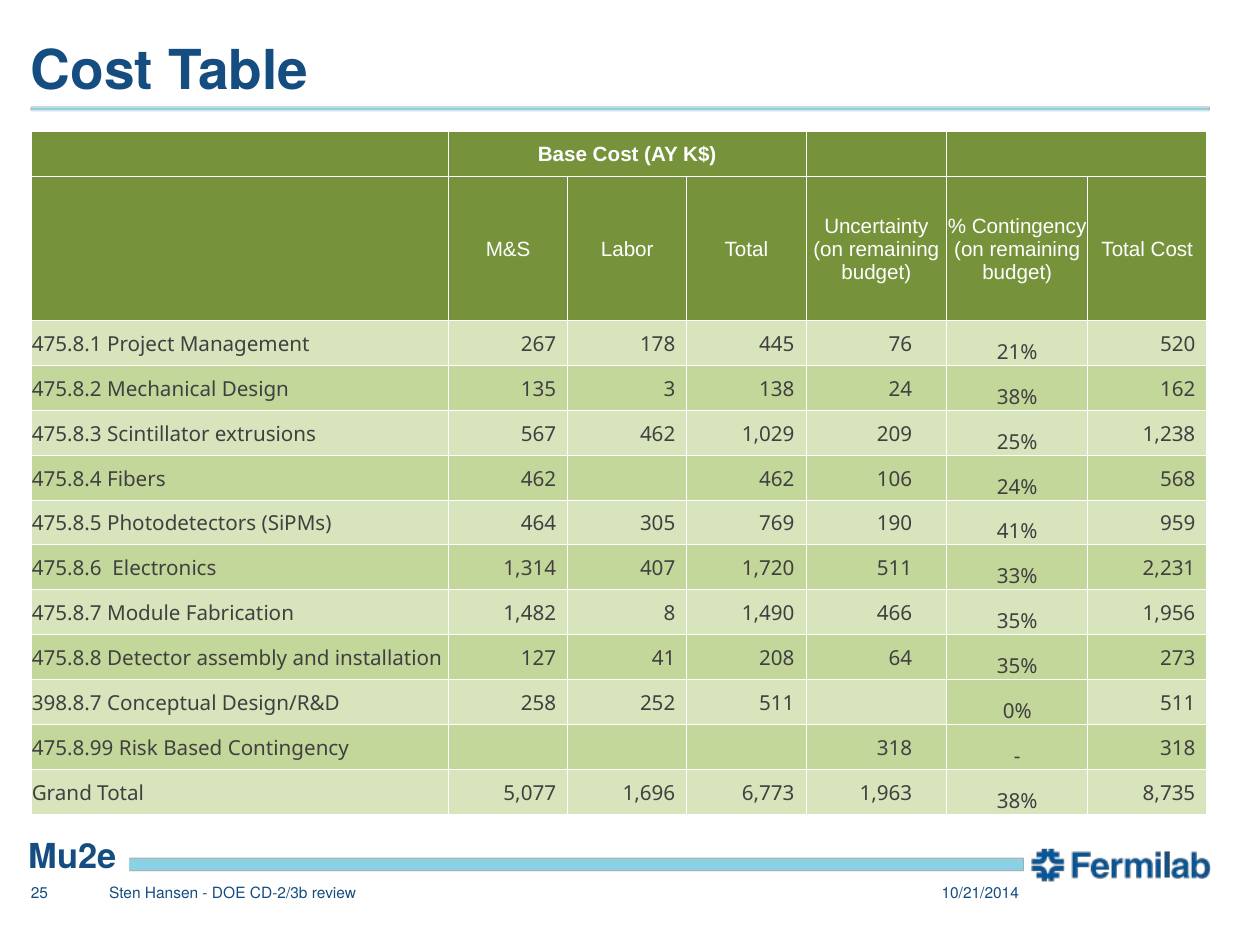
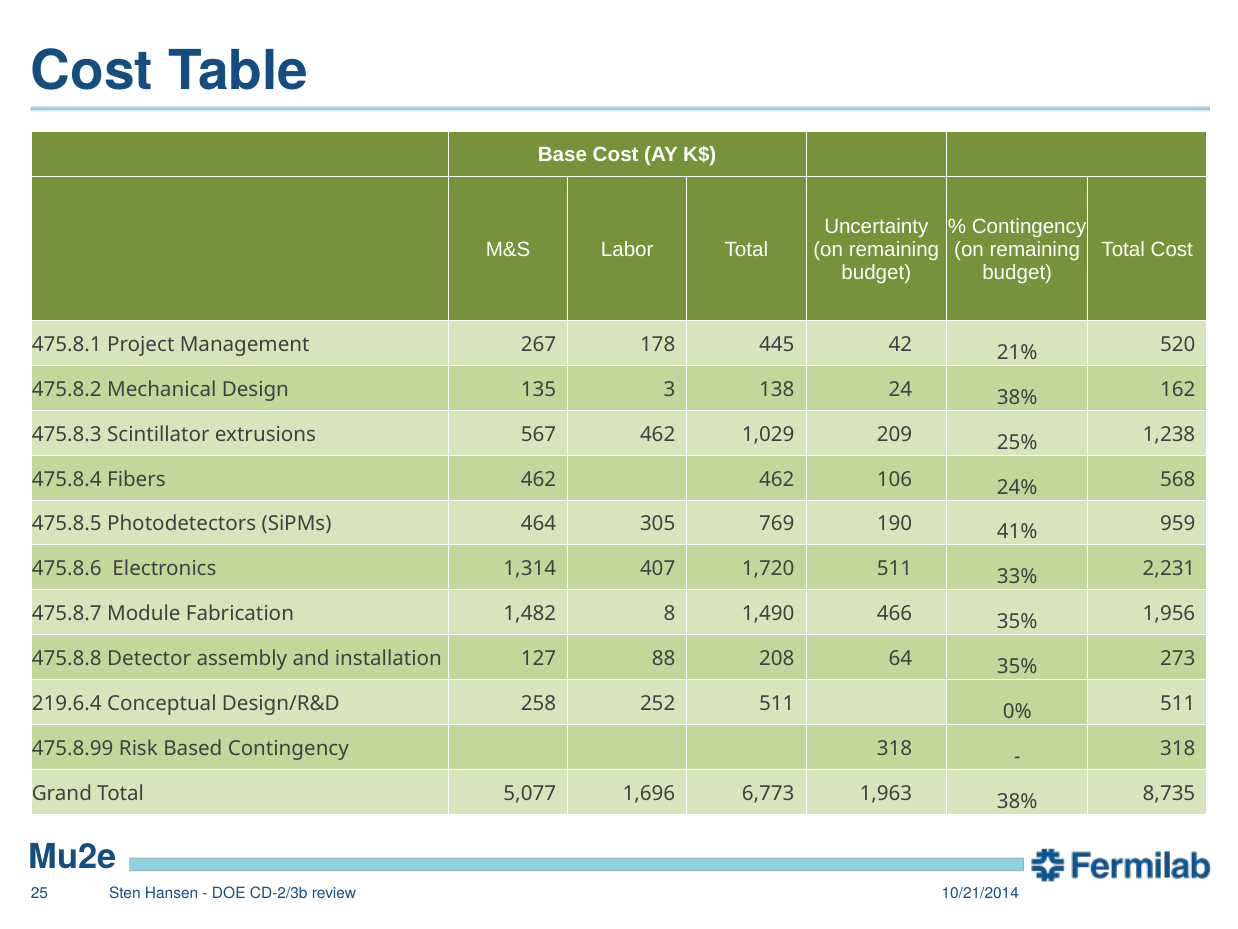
76: 76 -> 42 (900, 344)
41: 41 -> 88 (664, 658)
398.8.7: 398.8.7 -> 219.6.4 (67, 703)
